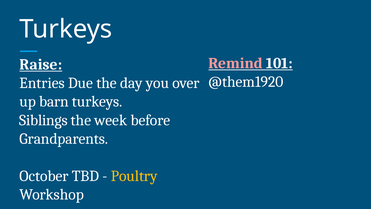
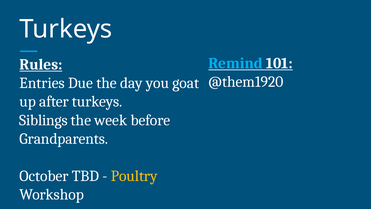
Remind colour: pink -> light blue (235, 63)
Raise: Raise -> Rules (41, 64)
over: over -> goat (186, 83)
barn: barn -> after (54, 101)
